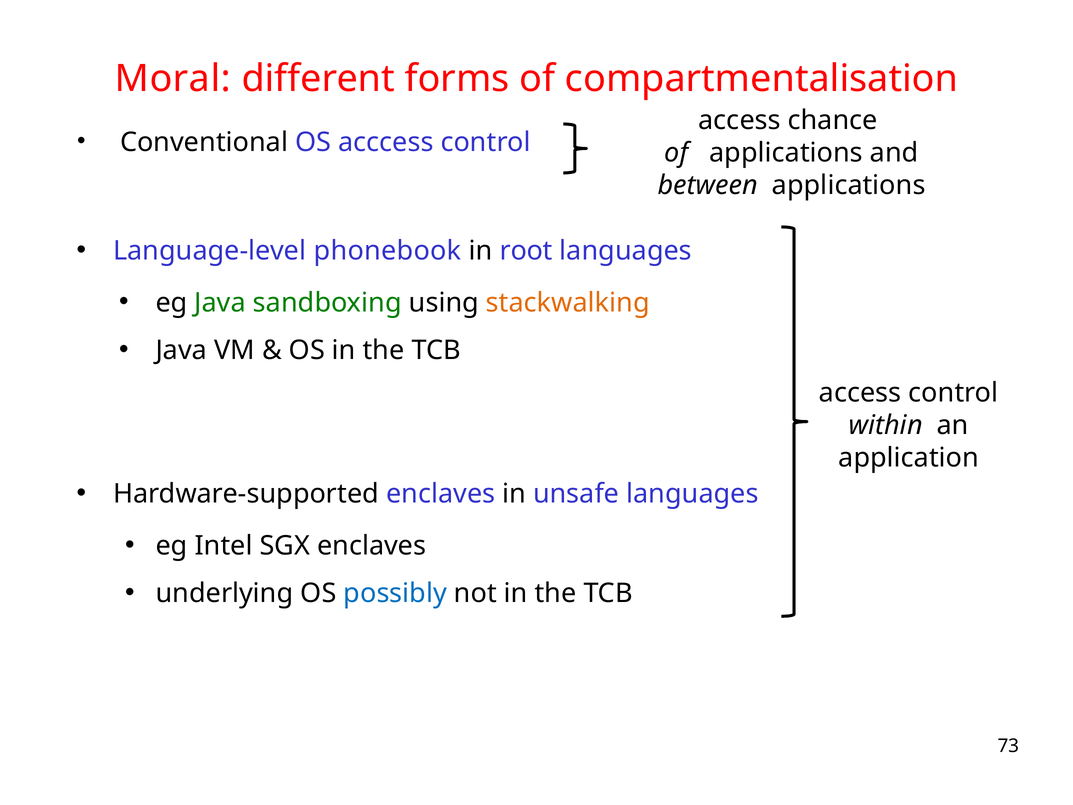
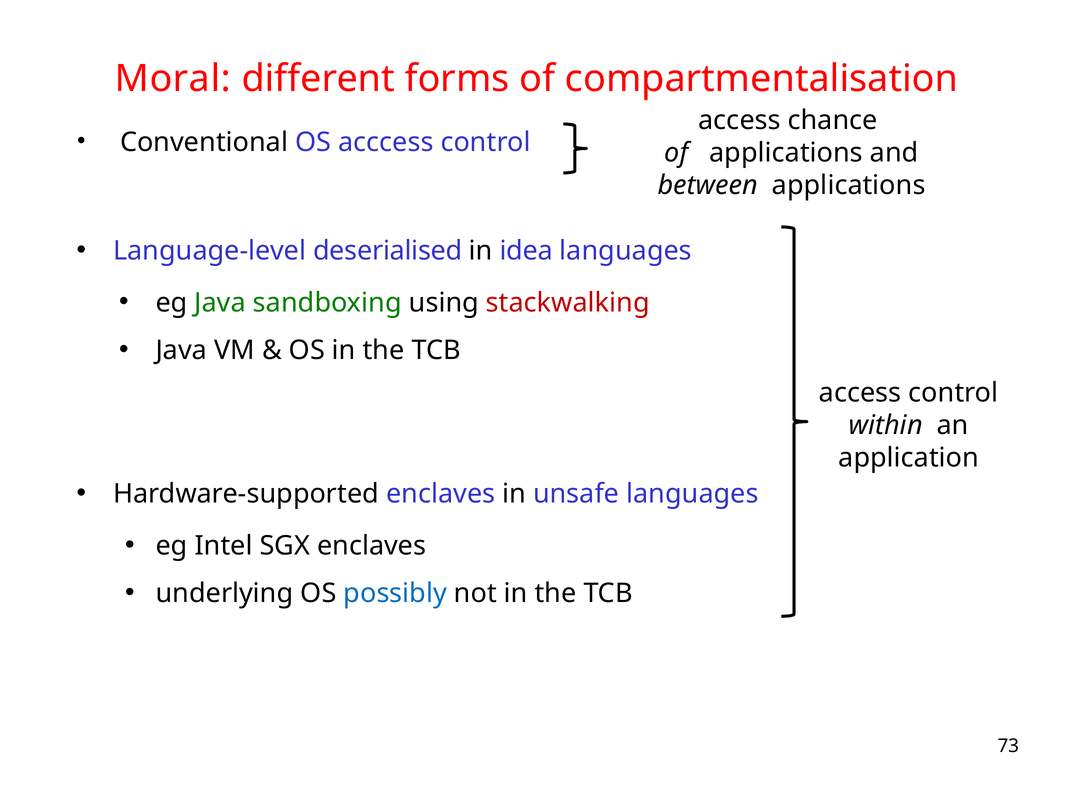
phonebook: phonebook -> deserialised (388, 251)
root: root -> idea (526, 251)
stackwalking colour: orange -> red (568, 302)
